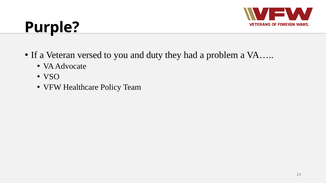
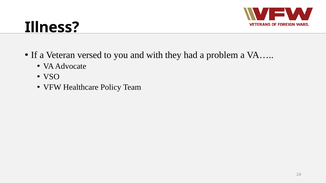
Purple: Purple -> Illness (52, 27)
duty: duty -> with (155, 55)
